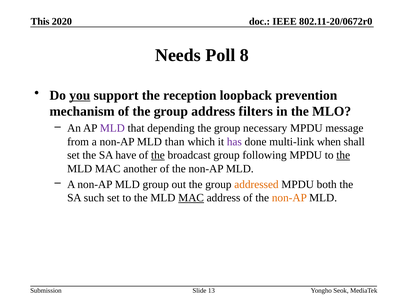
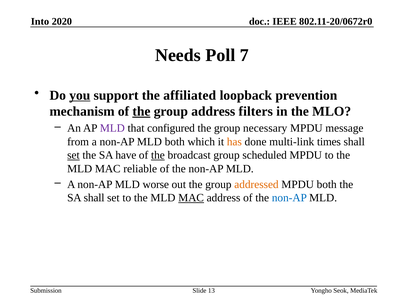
This: This -> Into (40, 22)
8: 8 -> 7 (244, 55)
reception: reception -> affiliated (190, 95)
the underline: none -> present (141, 111)
depending: depending -> configured (171, 128)
MLD than: than -> both (175, 142)
has colour: purple -> orange (234, 142)
when: when -> times (329, 142)
set underline: none -> present (73, 155)
following: following -> scheduled (265, 155)
the underline: present -> none (343, 155)
another: another -> reliable (140, 169)
MLD group: group -> worse (156, 184)
SA such: such -> shall (94, 198)
non-AP colour: orange -> blue (289, 198)
